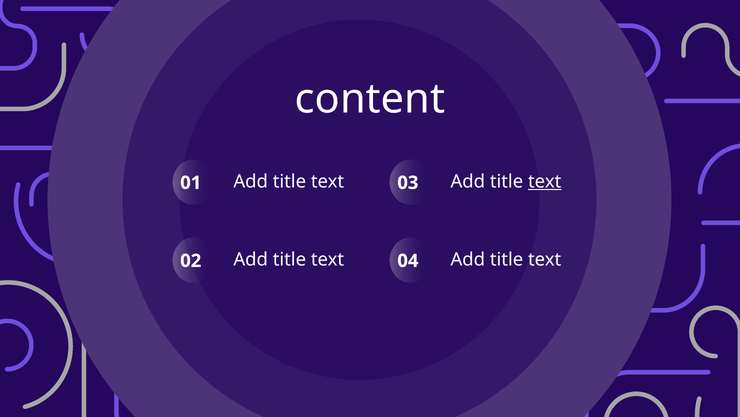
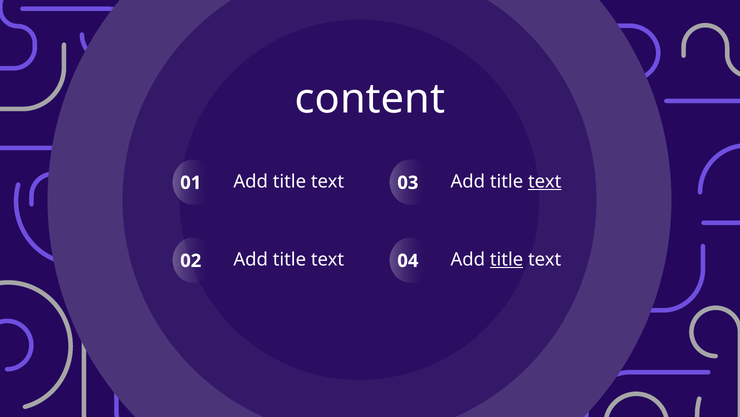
title underline: none -> present (507, 259)
